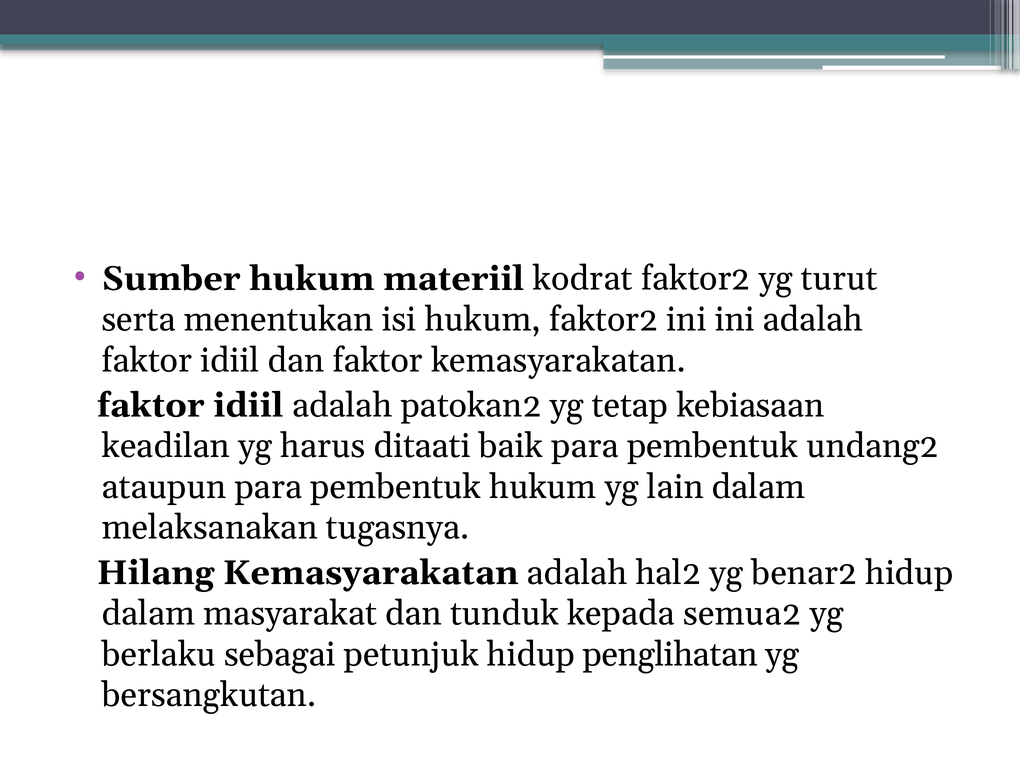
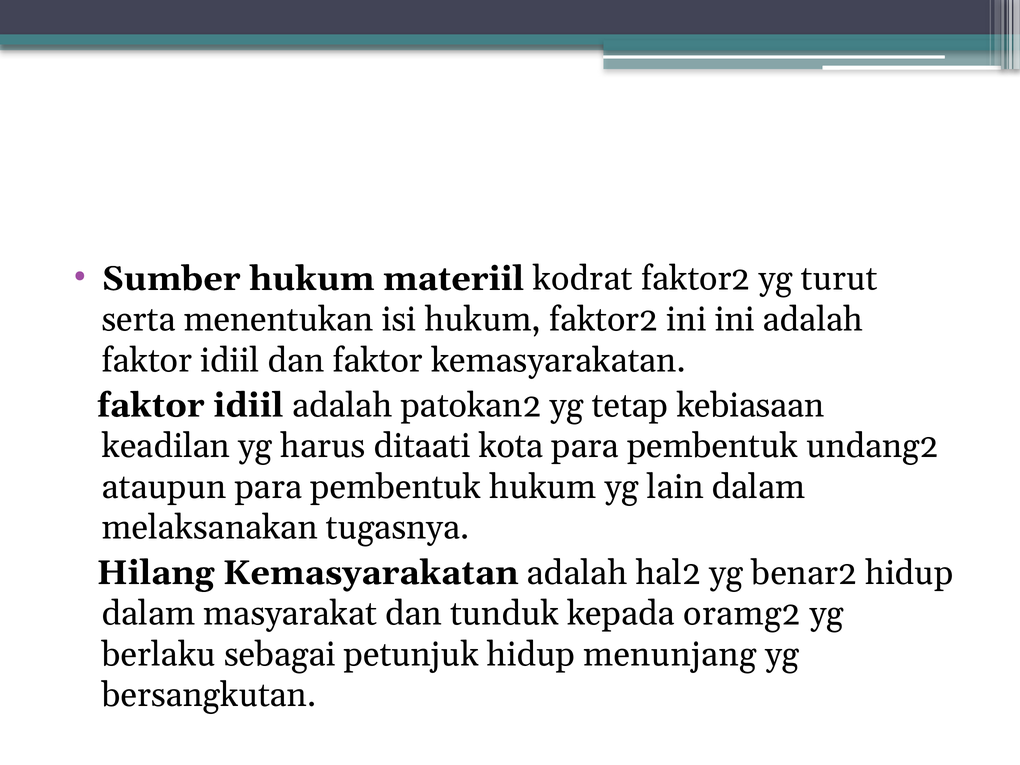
baik: baik -> kota (511, 446)
semua2: semua2 -> oramg2 (742, 614)
penglihatan: penglihatan -> menunjang (670, 654)
